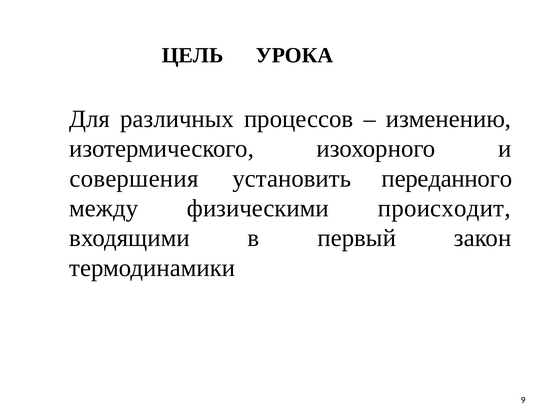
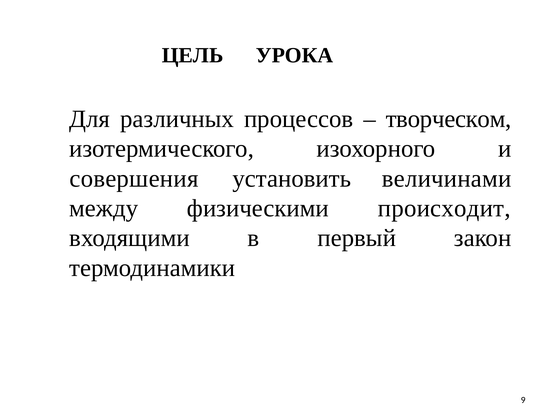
изменению: изменению -> творческом (449, 119)
переданного: переданного -> величинами (447, 179)
